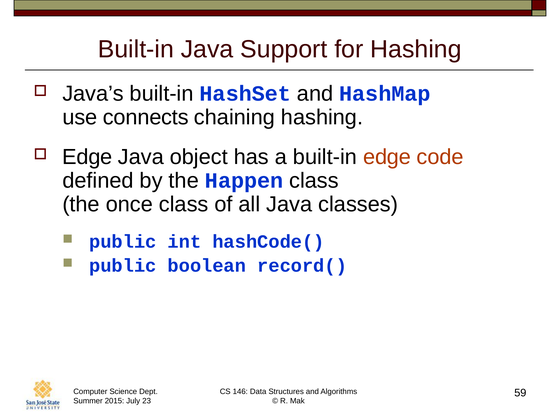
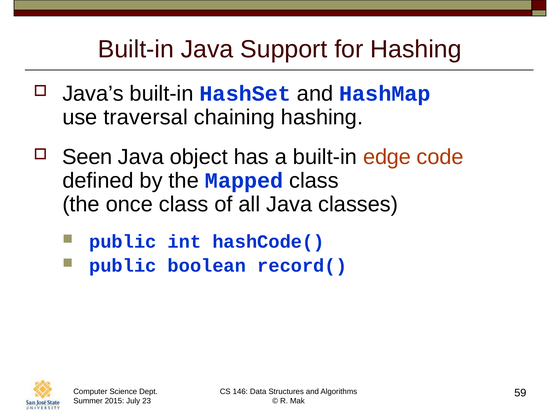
connects: connects -> traversal (146, 117)
Edge: Edge -> Seen (87, 157)
Happen: Happen -> Mapped (244, 181)
